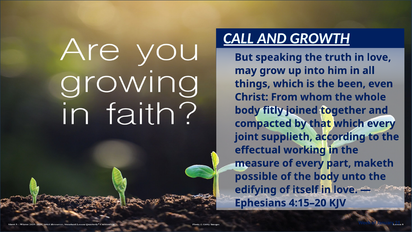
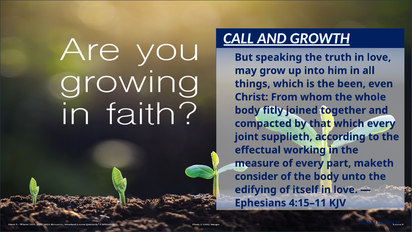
possible: possible -> consider (256, 176)
4:15–20: 4:15–20 -> 4:15–11 (308, 203)
